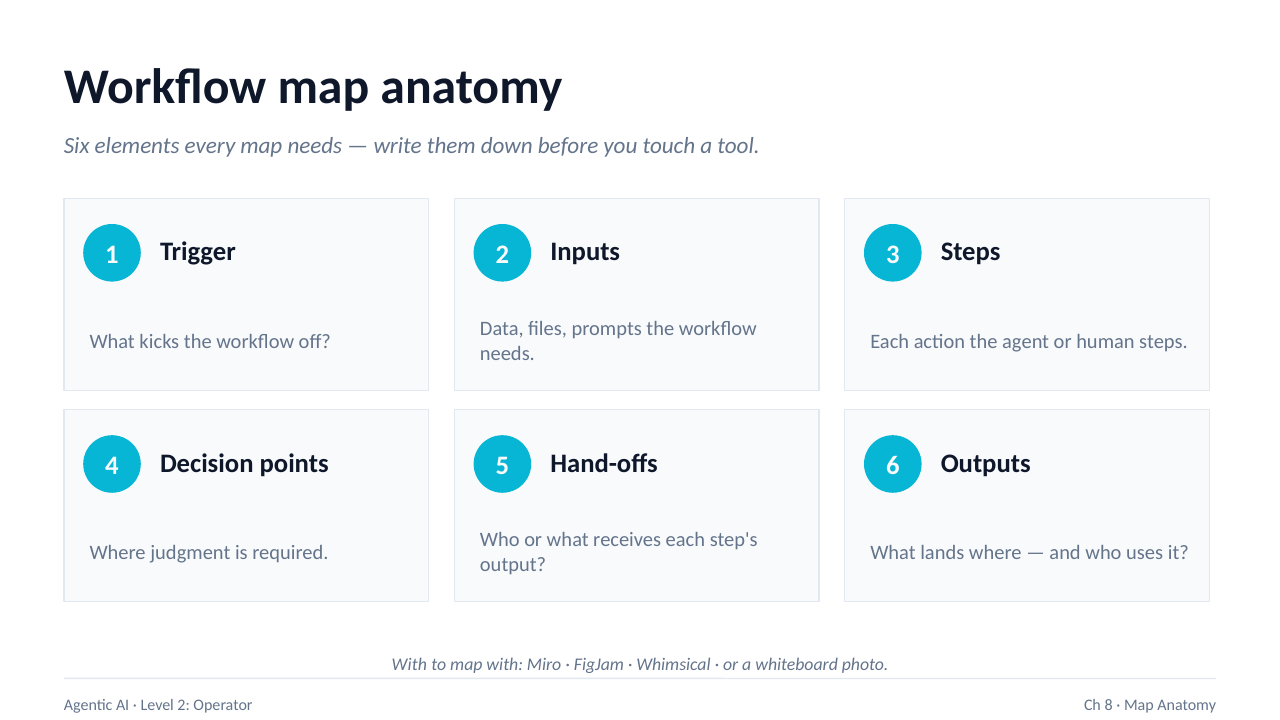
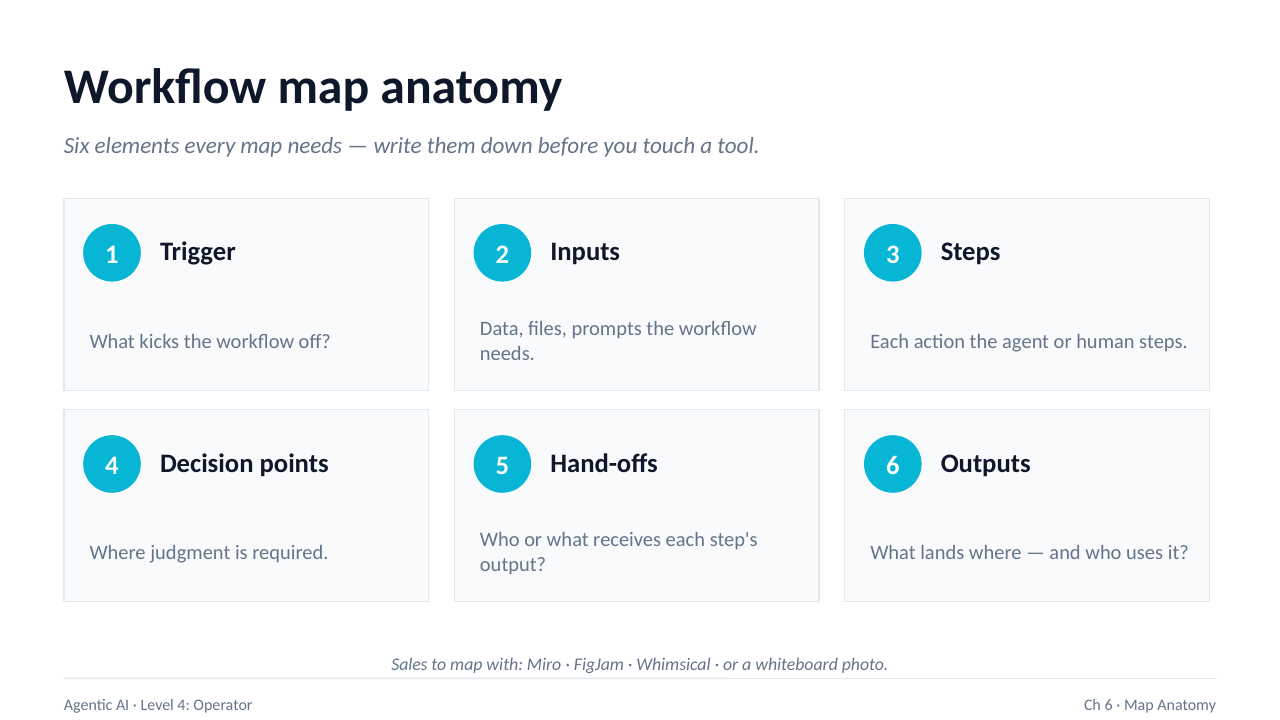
With: With -> Sales (409, 665)
Level 2: 2 -> 4 (184, 705)
Ch 8: 8 -> 6 (1109, 705)
